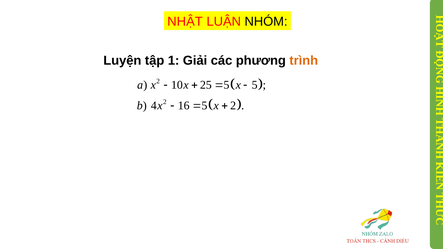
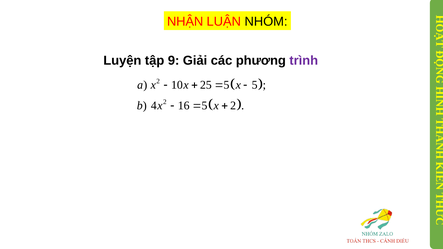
NHẬT: NHẬT -> NHẬN (185, 22)
1: 1 -> 9 (174, 61)
trình colour: orange -> purple (304, 61)
